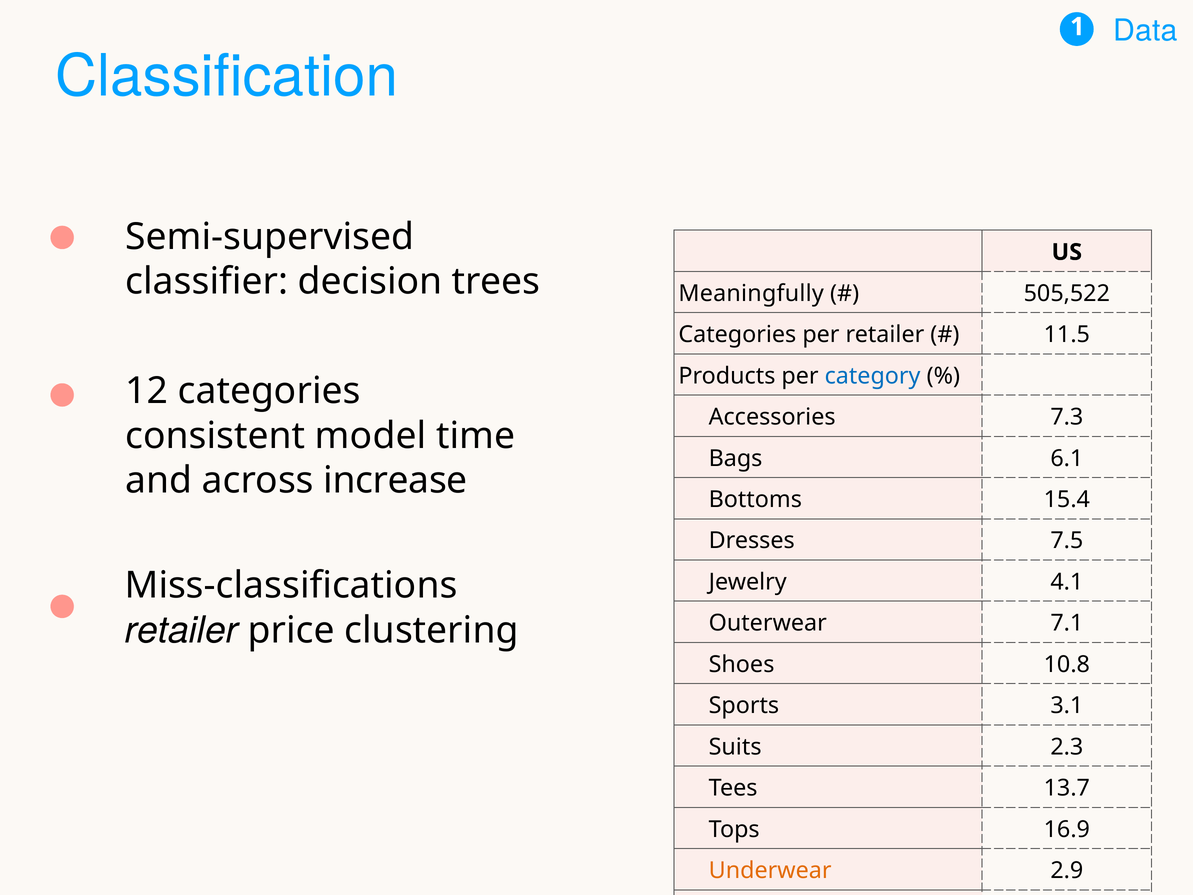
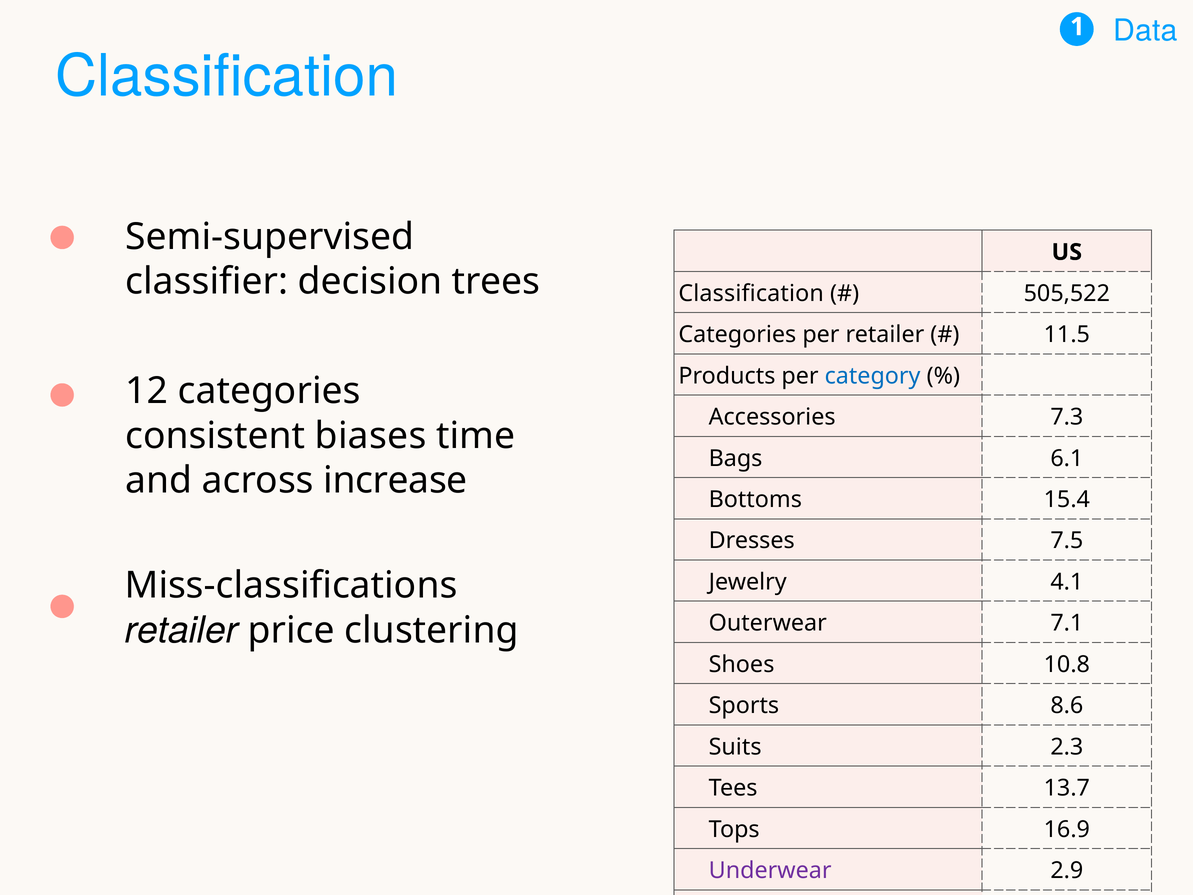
Meaningfully: Meaningfully -> Classification (751, 293)
model: model -> biases (371, 436)
3.1: 3.1 -> 8.6 (1067, 705)
Underwear colour: orange -> purple (770, 870)
